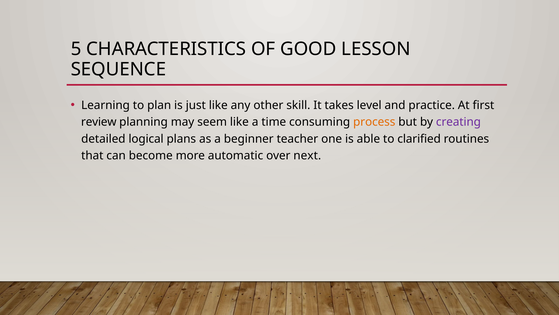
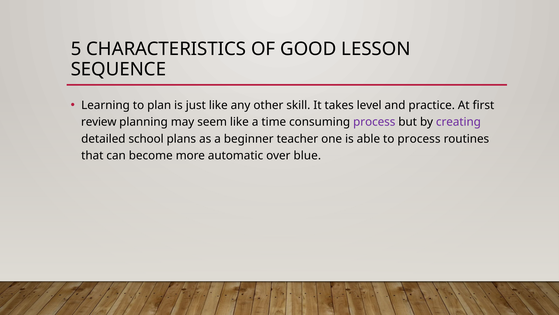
process colour: orange -> purple (374, 122)
logical: logical -> school (146, 139)
to clarified: clarified -> process (419, 139)
next: next -> blue (307, 155)
